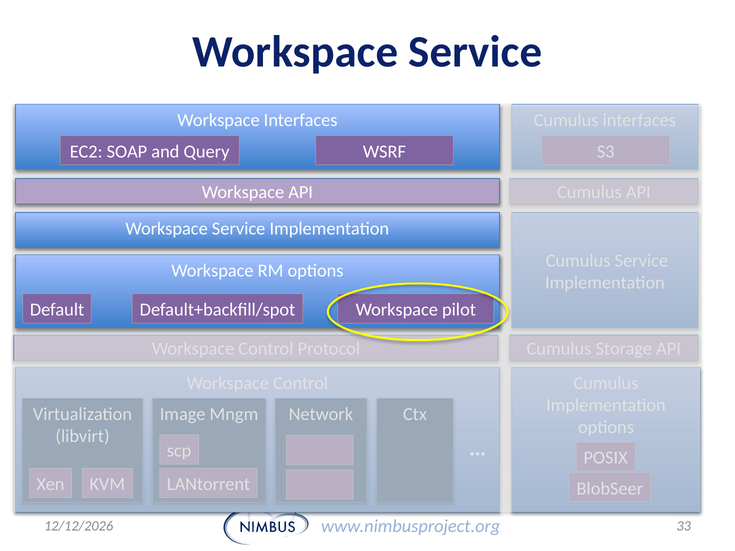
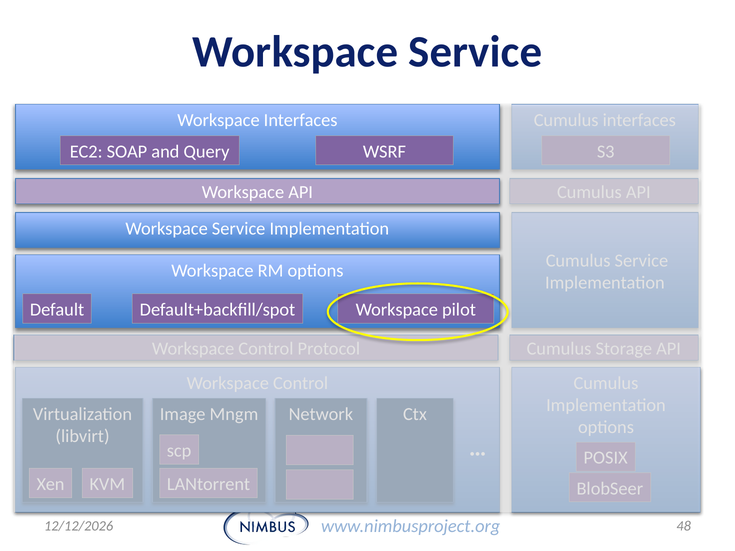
33: 33 -> 48 (684, 526)
